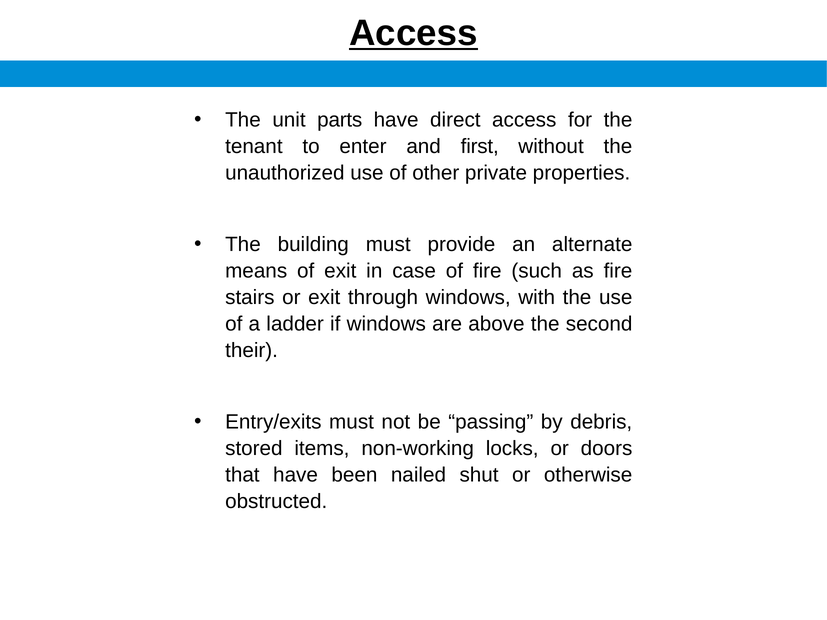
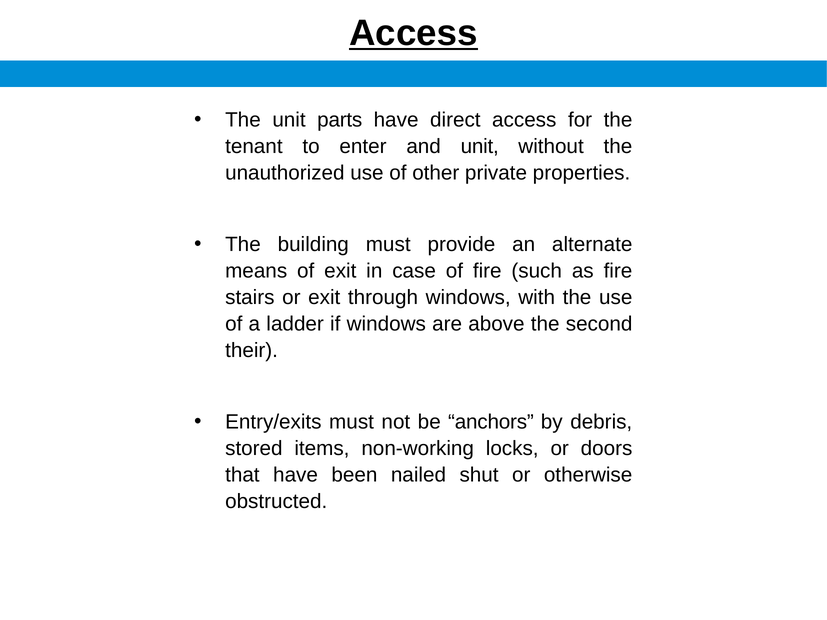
and first: first -> unit (480, 147)
passing: passing -> anchors (491, 422)
